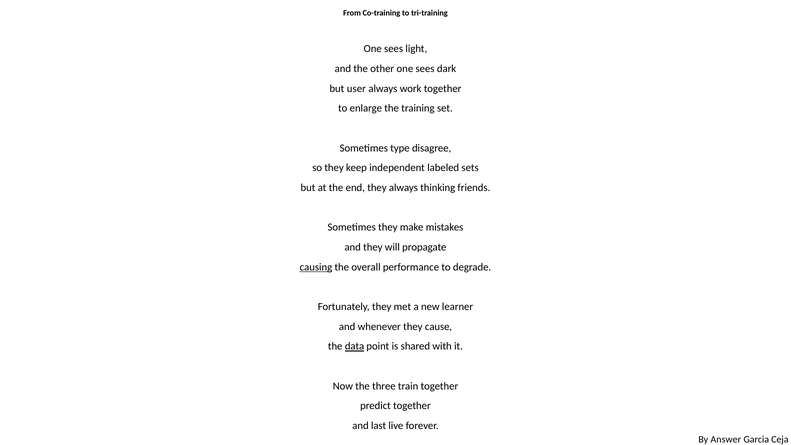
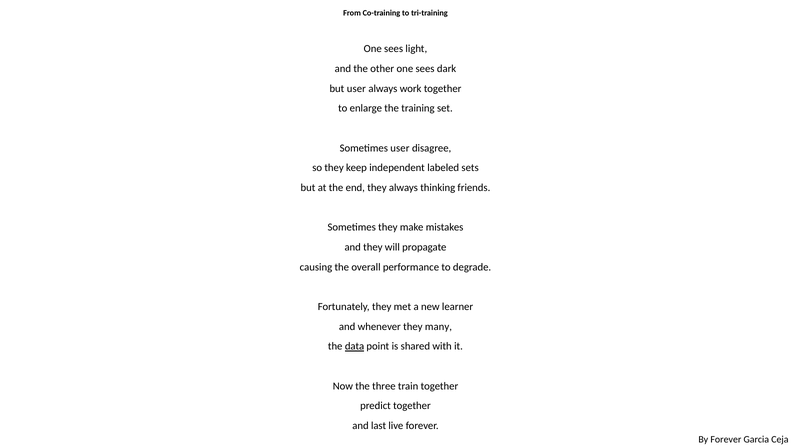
Sometimes type: type -> user (400, 148)
causing underline: present -> none (316, 267)
cause: cause -> many (438, 326)
By Answer: Answer -> Forever (726, 440)
